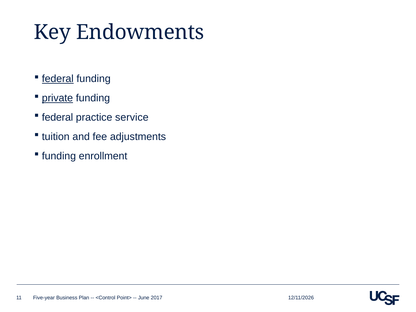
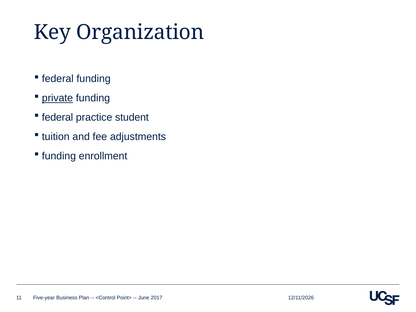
Endowments: Endowments -> Organization (140, 32)
federal underline: present -> none (58, 79)
service: service -> student (132, 117)
